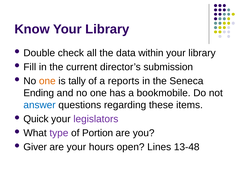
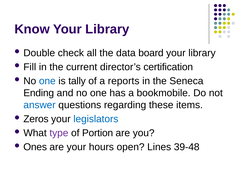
within: within -> board (151, 53)
submission: submission -> certification (168, 67)
one colour: orange -> blue (47, 81)
Quick: Quick -> Zeros (36, 119)
legislators colour: purple -> blue (96, 119)
Giver: Giver -> Ones (35, 147)
13-48: 13-48 -> 39-48 (187, 147)
